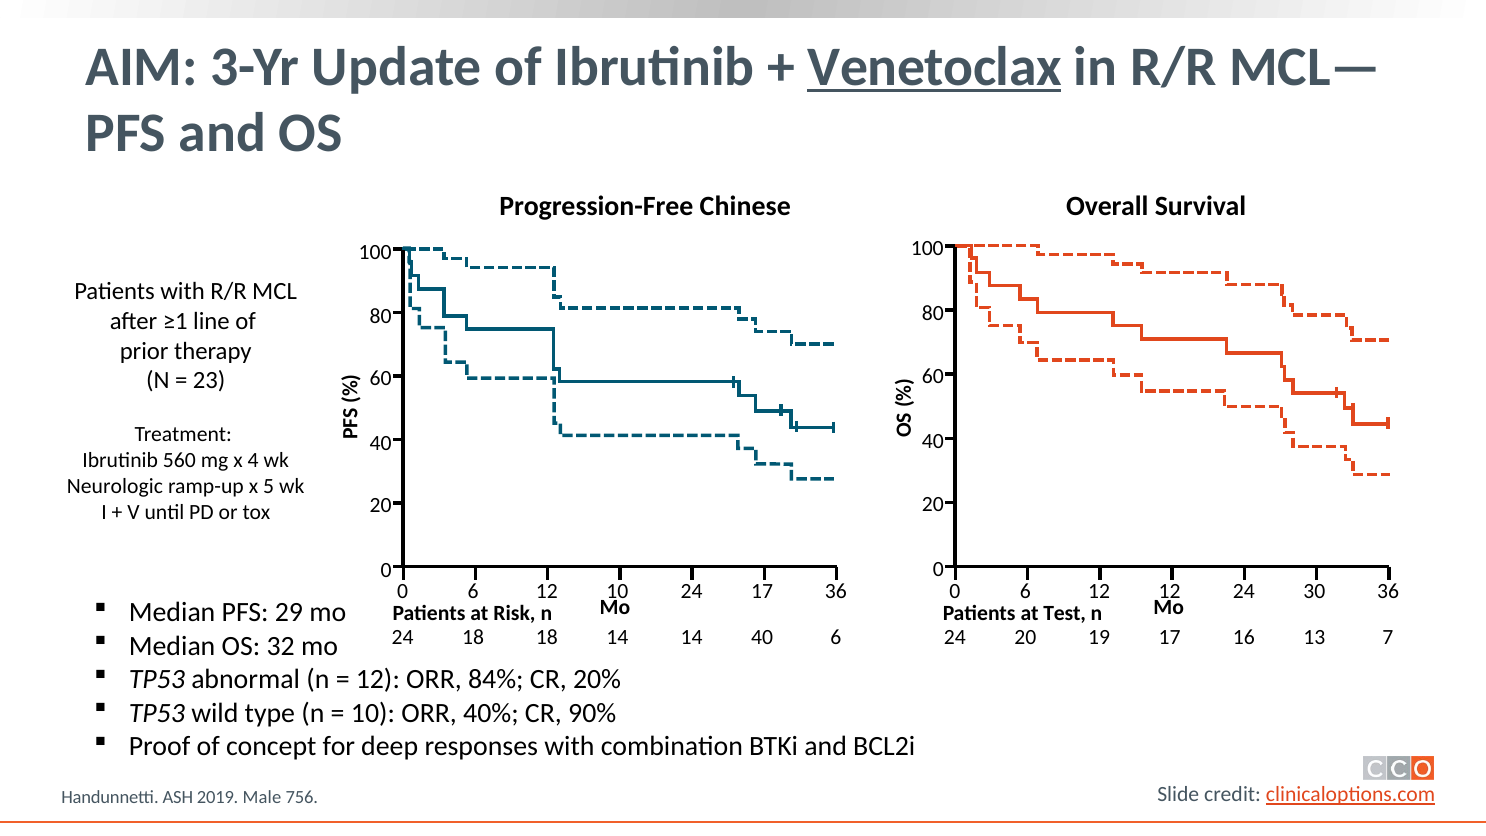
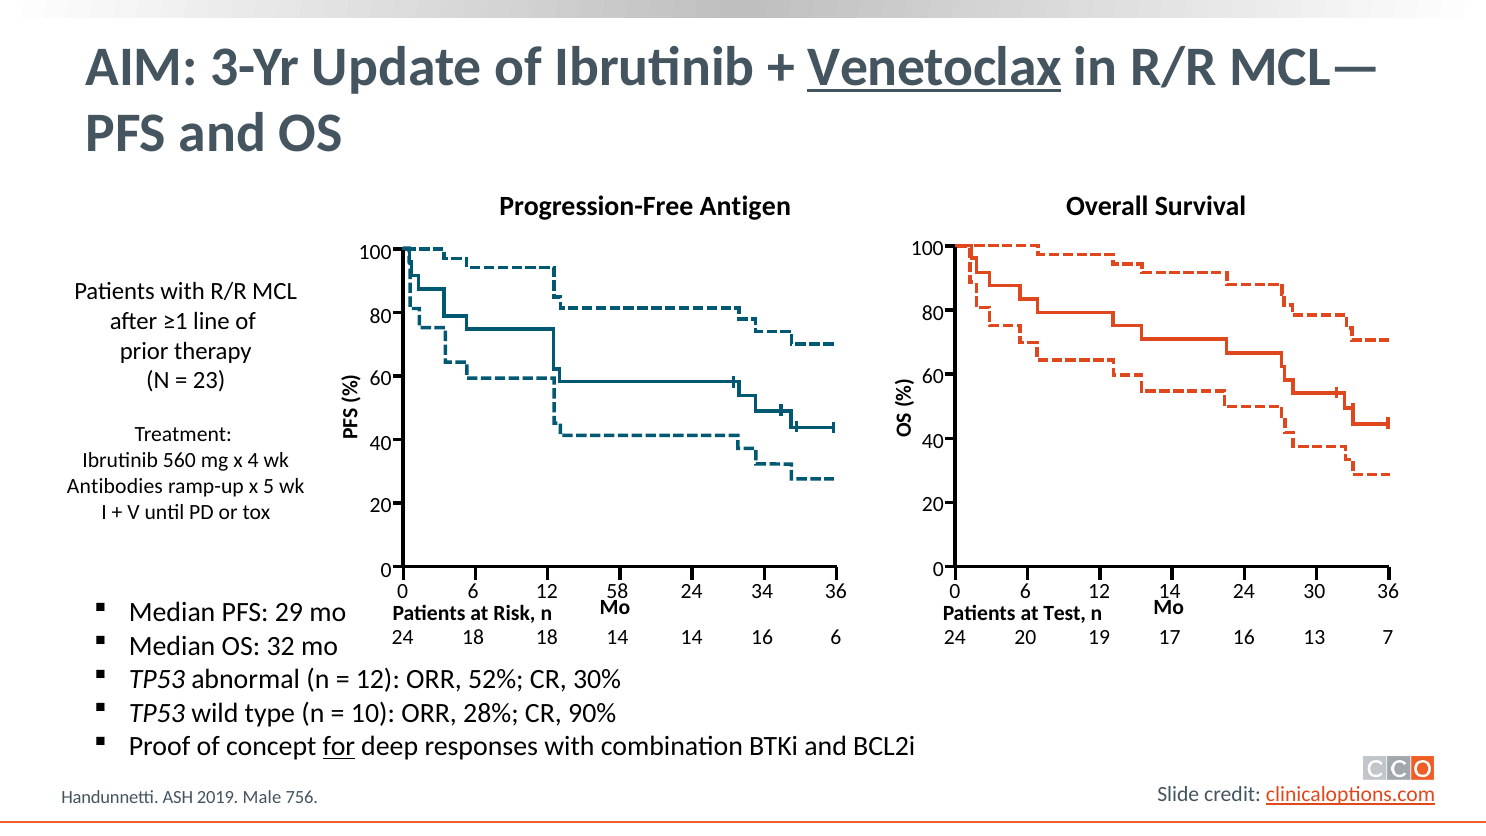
Chinese: Chinese -> Antigen (745, 207)
Neurologic: Neurologic -> Antibodies (115, 486)
0 10: 10 -> 58 (617, 591)
12 17: 17 -> 34 (762, 591)
0 12: 12 -> 14 (1170, 591)
18 40: 40 -> 16 (762, 637)
84%: 84% -> 52% (496, 679)
20%: 20% -> 30% (597, 679)
40%: 40% -> 28% (491, 713)
for underline: none -> present (339, 746)
